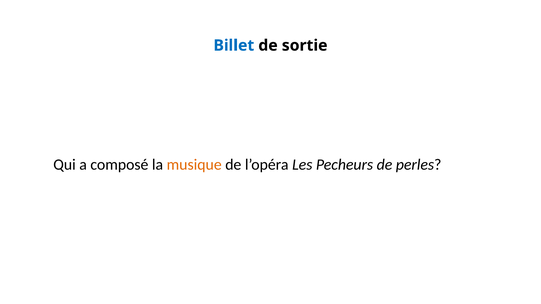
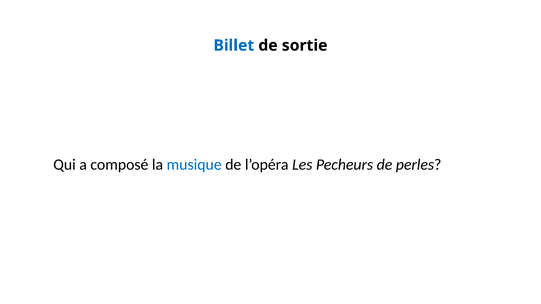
musique colour: orange -> blue (194, 165)
